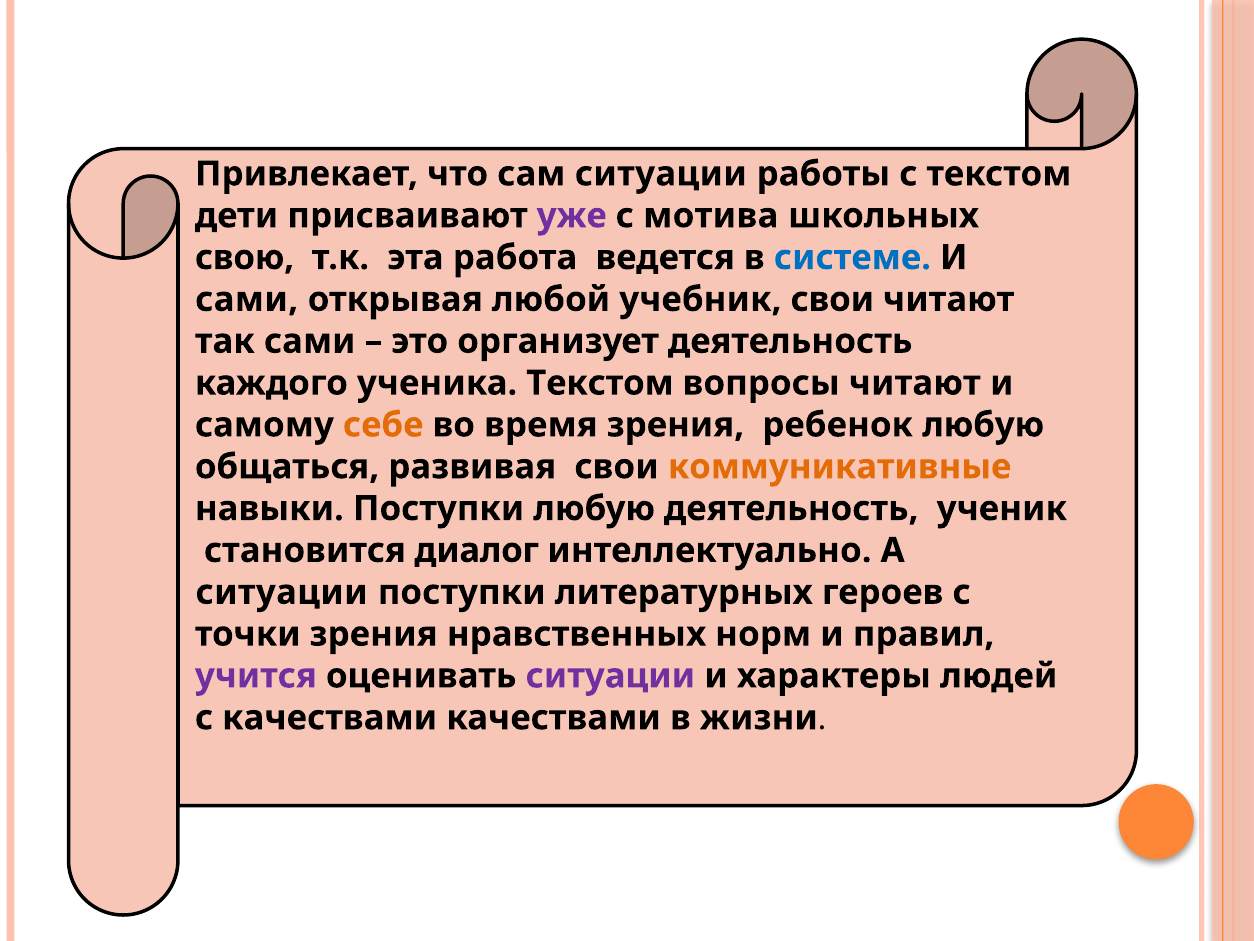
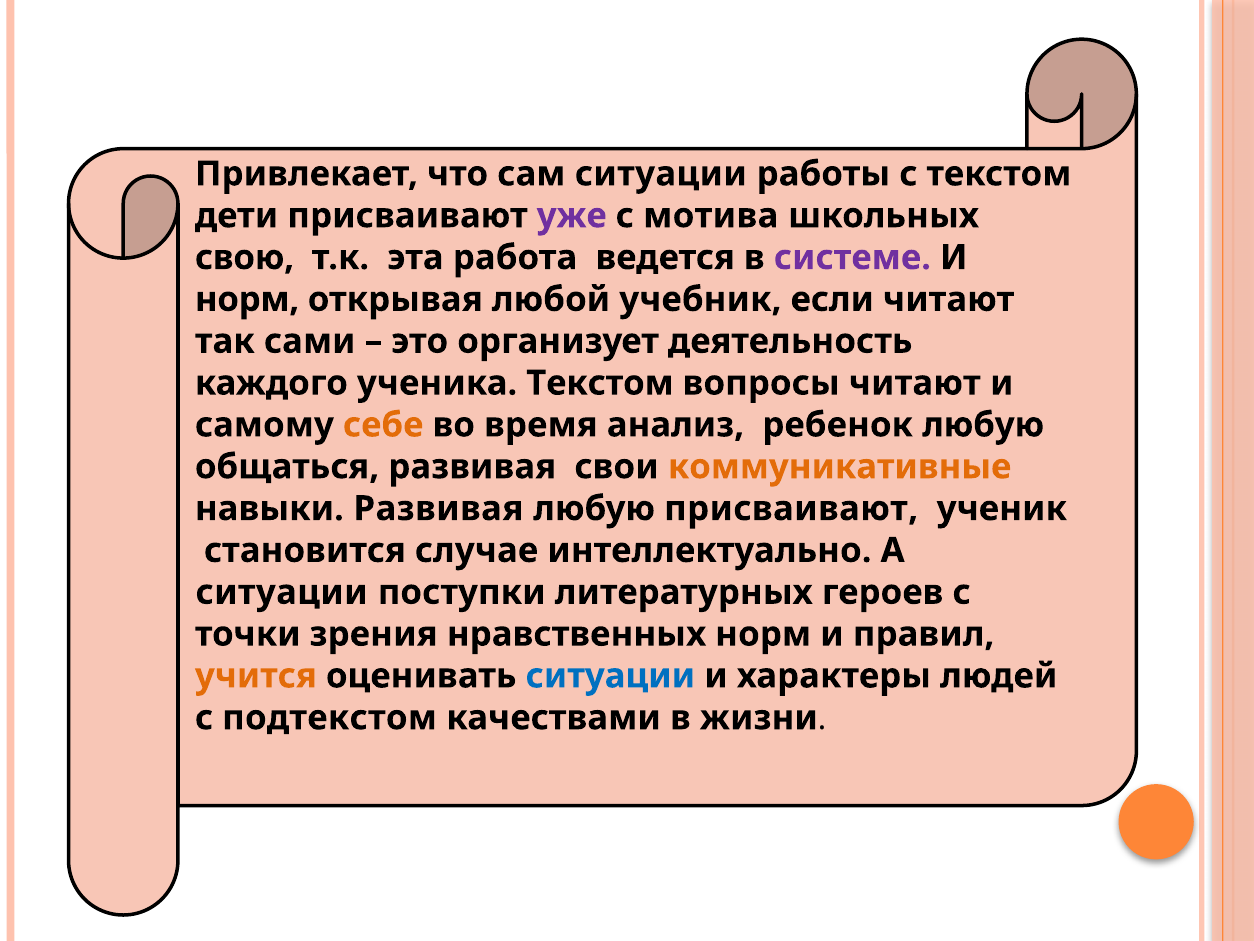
системе colour: blue -> purple (852, 257)
сами: сами -> норм (247, 299)
учебник свои: свои -> если (832, 299)
время зрения: зрения -> анализ (675, 425)
навыки Поступки: Поступки -> Развивая (438, 508)
любую деятельность: деятельность -> присваивают (791, 508)
диалог: диалог -> случае (476, 550)
учится colour: purple -> orange (256, 676)
ситуации colour: purple -> blue (610, 676)
с качествами: качествами -> подтекстом (330, 717)
